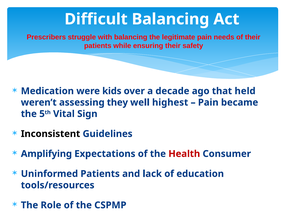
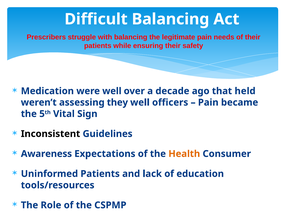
were kids: kids -> well (112, 91)
highest: highest -> officers (170, 102)
Amplifying: Amplifying -> Awareness (46, 154)
Health colour: red -> orange (184, 154)
